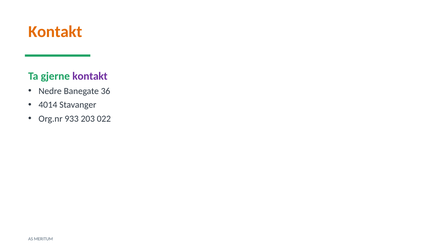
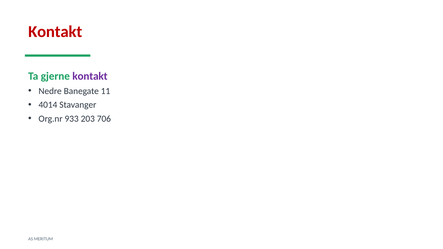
Kontakt colour: orange -> red (55, 32)
36: 36 -> 11 (106, 91)
022: 022 -> 706 (104, 119)
